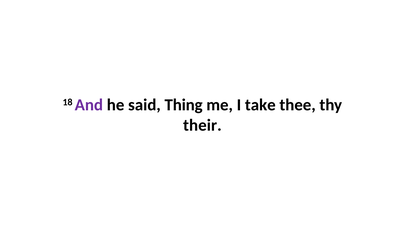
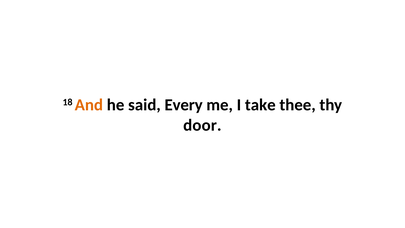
And colour: purple -> orange (89, 105)
Thing: Thing -> Every (184, 105)
their: their -> door (202, 125)
